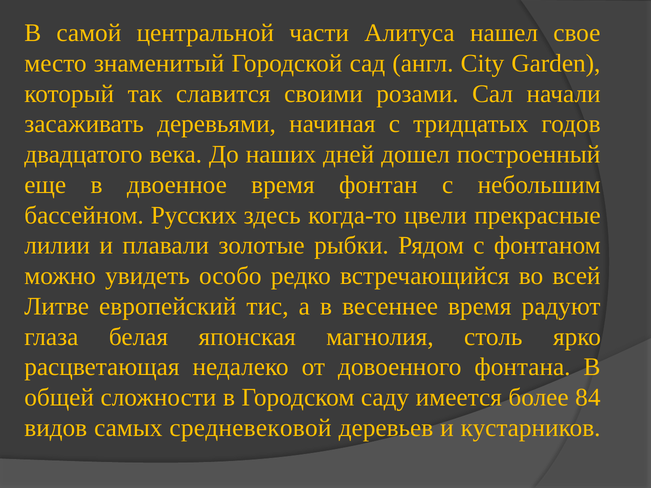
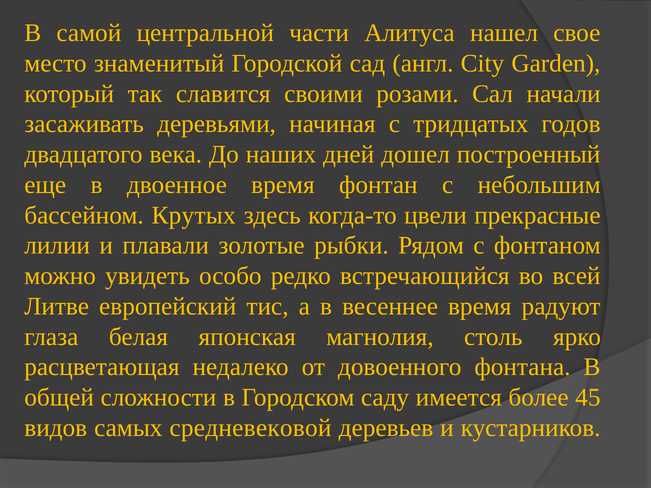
Русских: Русских -> Крутых (194, 215)
84: 84 -> 45 (588, 398)
